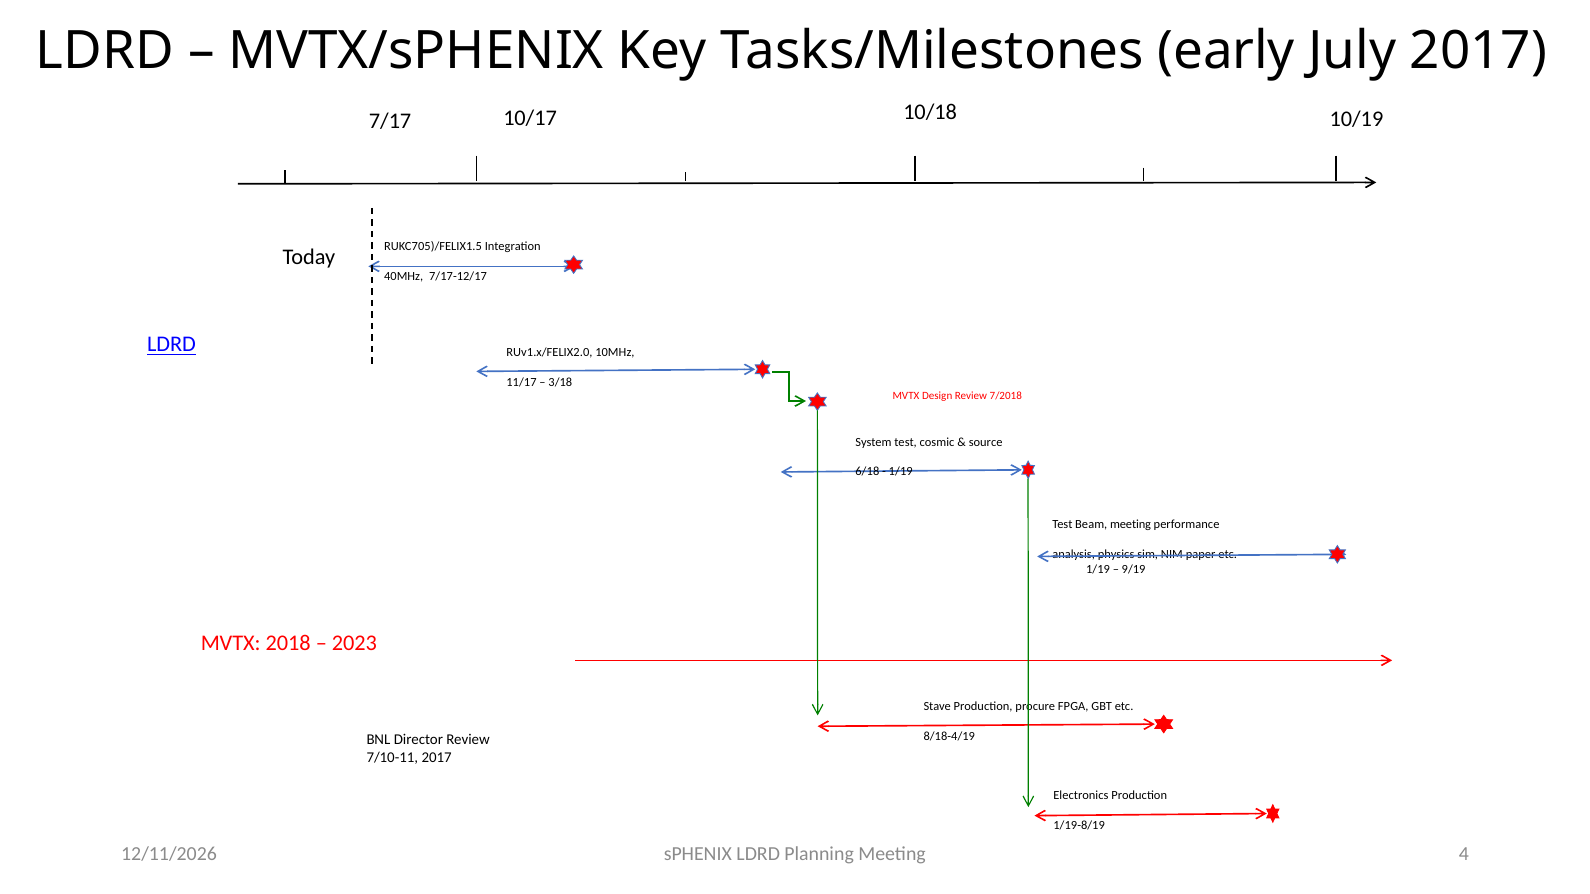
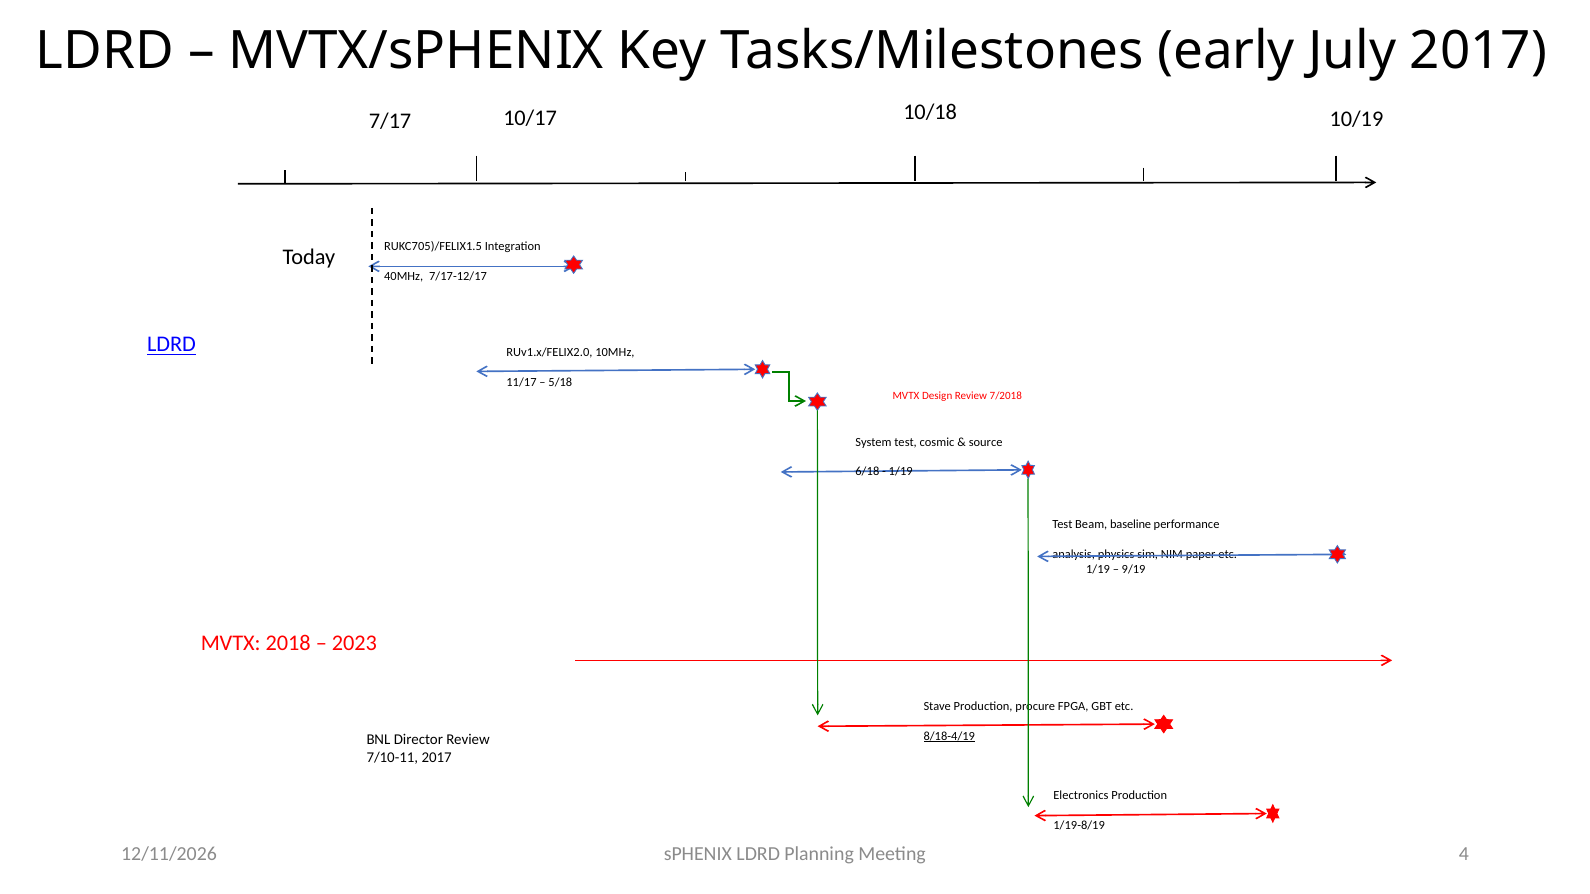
3/18: 3/18 -> 5/18 (560, 382)
Beam meeting: meeting -> baseline (1131, 525)
8/18-4/19 underline: none -> present (949, 736)
